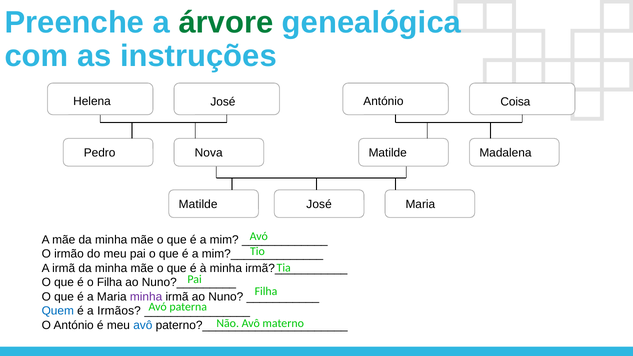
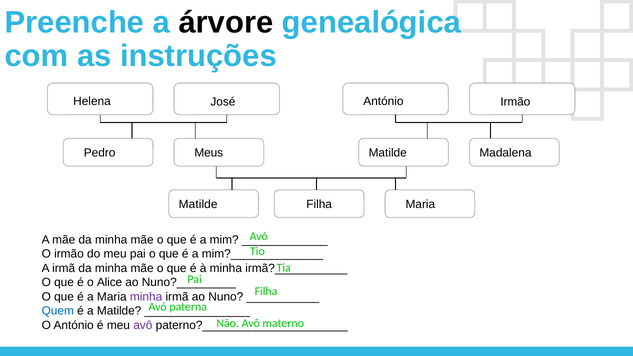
árvore colour: green -> black (226, 23)
José Coisa: Coisa -> Irmão (515, 102)
Nova: Nova -> Meus (209, 153)
José: José -> Filha (319, 204)
o Filha: Filha -> Alice (110, 283)
a Irmãos: Irmãos -> Matilde (119, 311)
avô colour: blue -> purple (143, 325)
